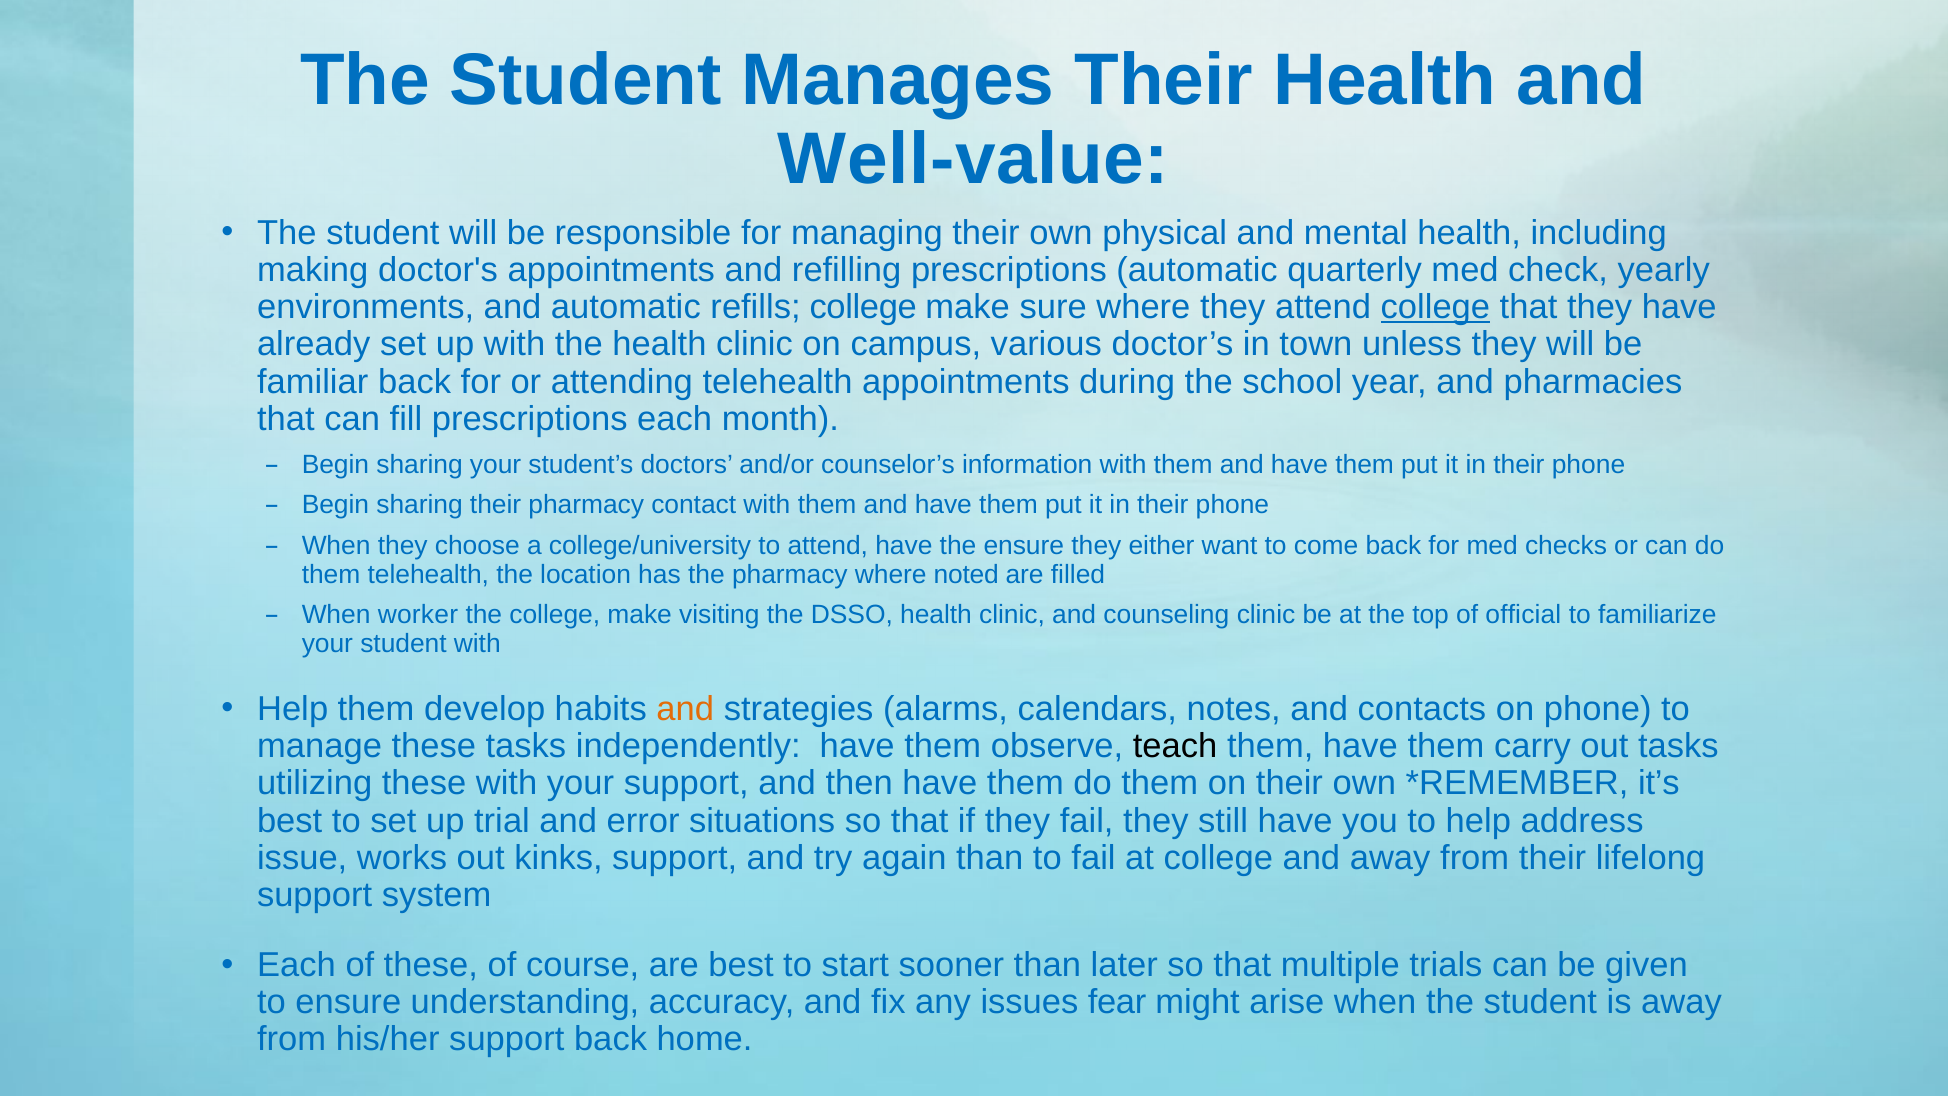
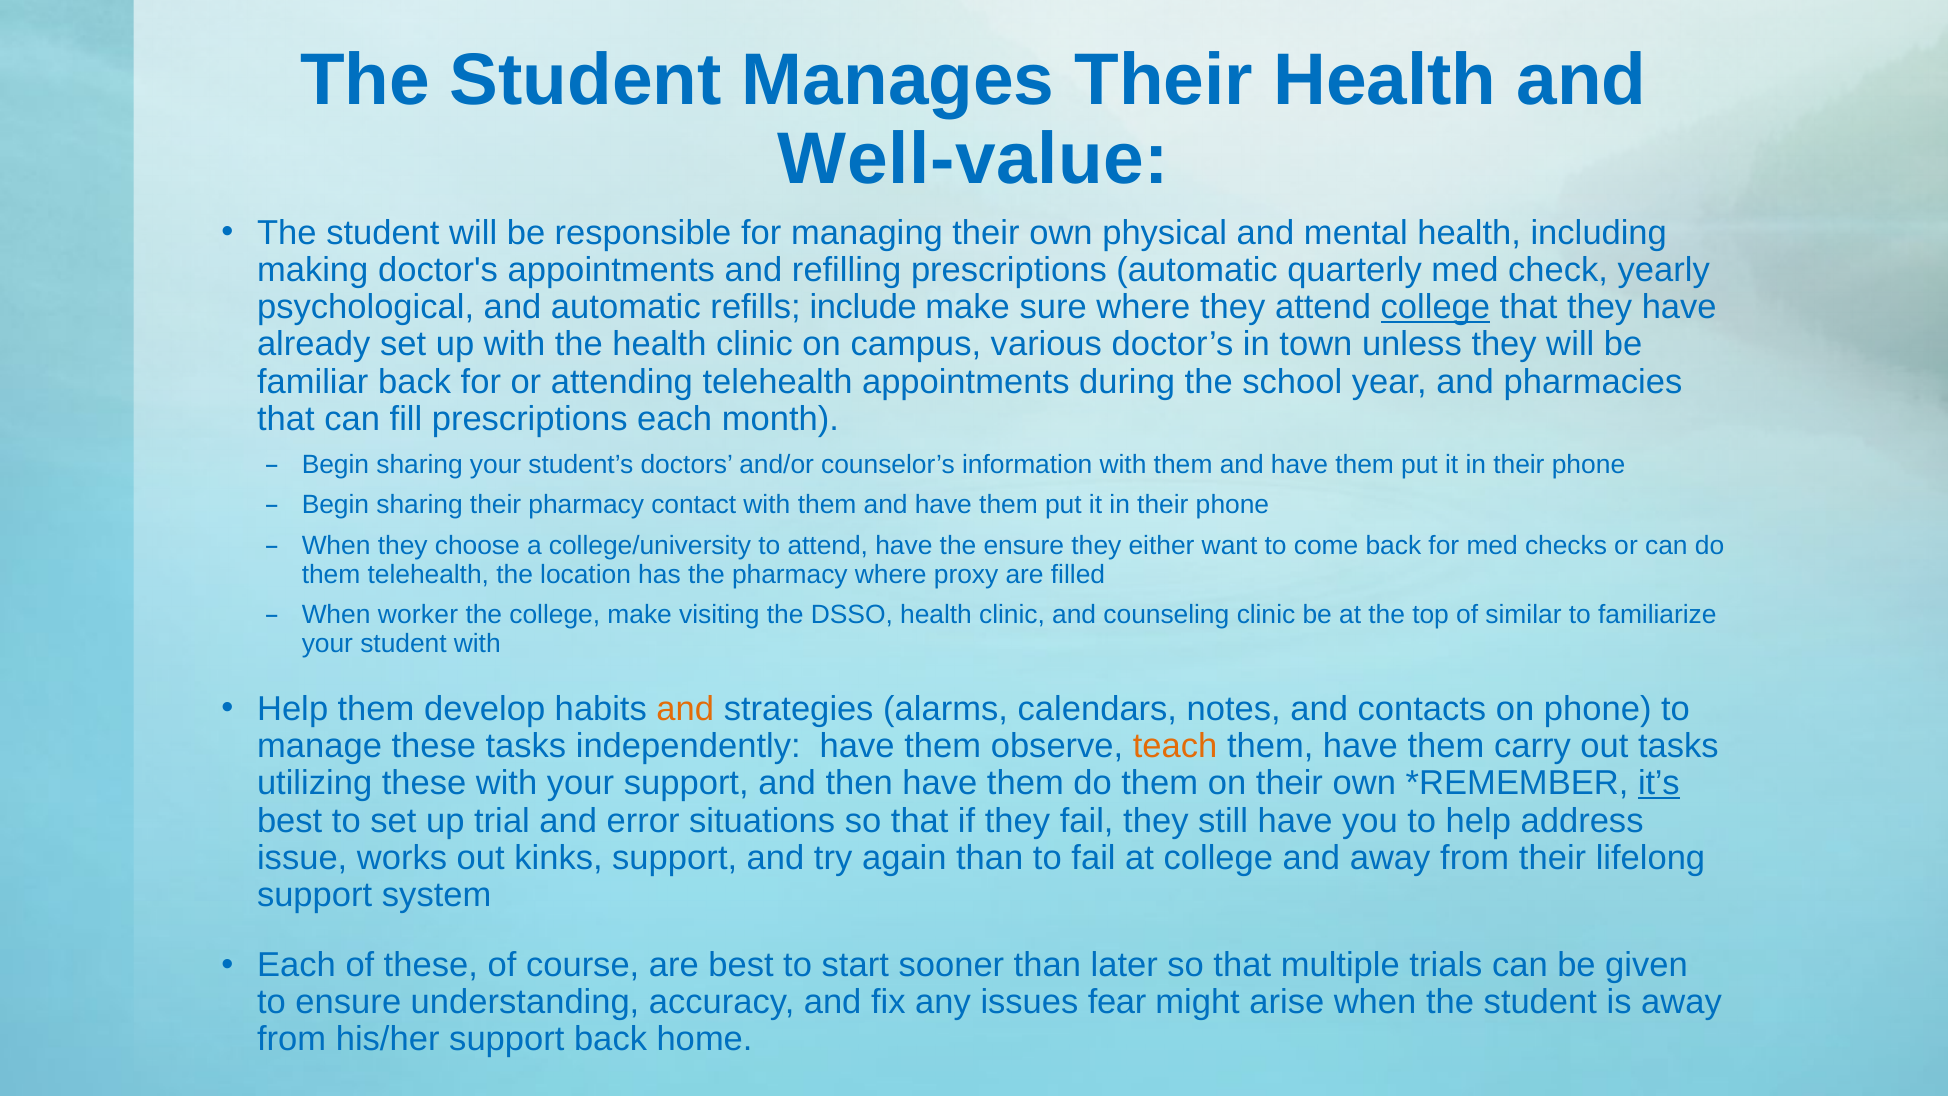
environments: environments -> psychological (366, 307)
refills college: college -> include (863, 307)
noted: noted -> proxy (966, 574)
official: official -> similar (1523, 615)
teach colour: black -> orange (1175, 746)
it’s underline: none -> present (1659, 783)
